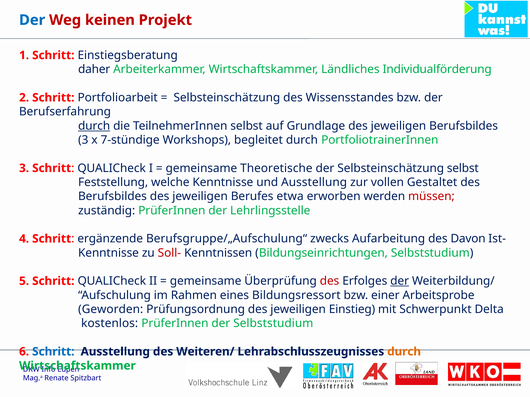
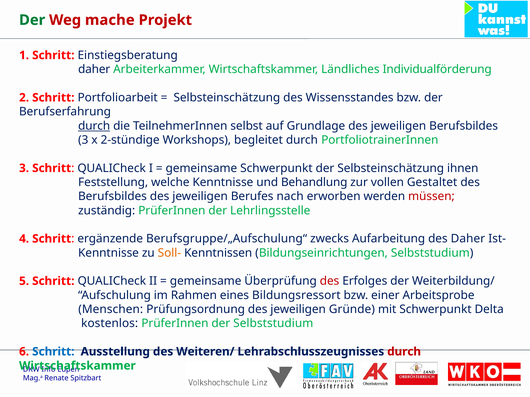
Der colour: blue -> green (32, 20)
keinen: keinen -> mache (110, 20)
7-stündige: 7-stündige -> 2-stündige (130, 140)
gemeinsame Theoretische: Theoretische -> Schwerpunkt (276, 168)
Selbsteinschätzung selbst: selbst -> ihnen (463, 168)
und Ausstellung: Ausstellung -> Behandlung (314, 182)
etwa: etwa -> nach (290, 197)
des Davon: Davon -> Daher (468, 239)
Soll- colour: red -> orange (169, 253)
der underline: present -> none (400, 281)
Geworden: Geworden -> Menschen (111, 310)
Einstieg: Einstieg -> Gründe (352, 310)
durch colour: orange -> red (404, 352)
